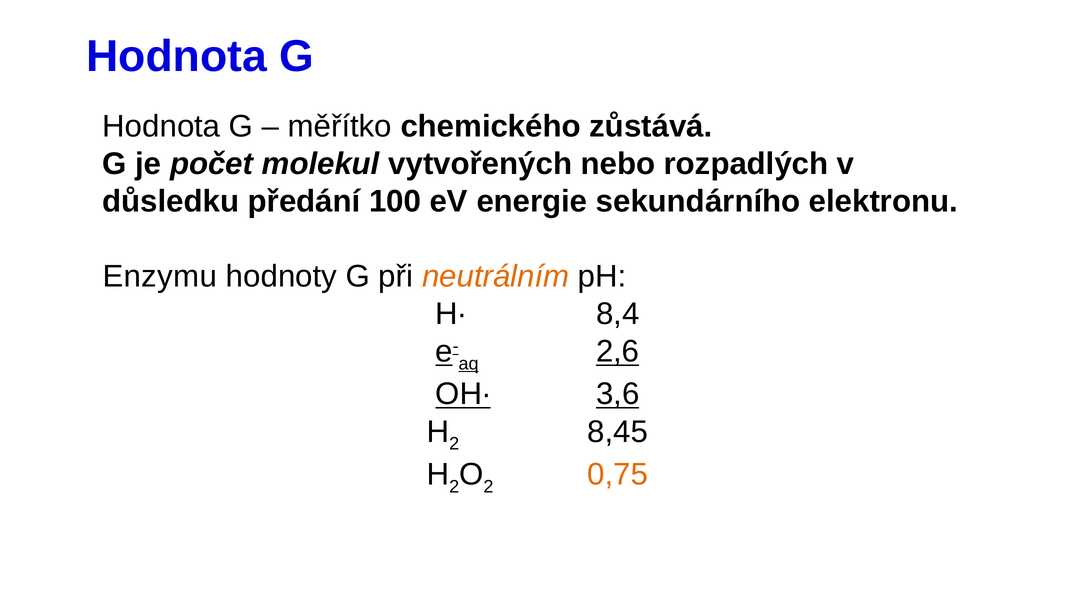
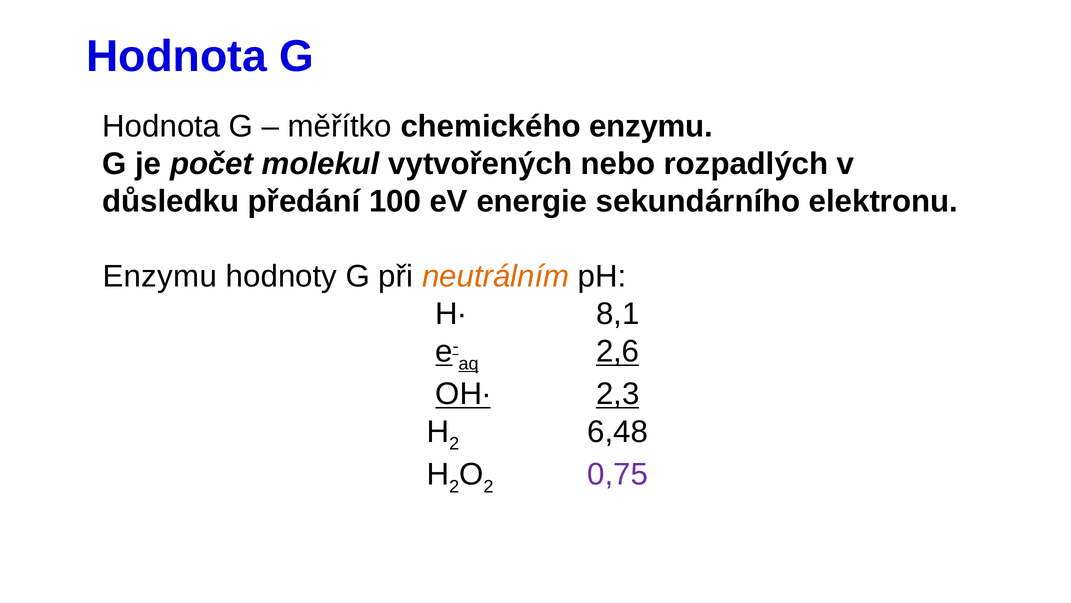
chemického zůstává: zůstává -> enzymu (651, 126)
8,4: 8,4 -> 8,1 (618, 314)
3,6: 3,6 -> 2,3 (618, 394)
8,45: 8,45 -> 6,48 (618, 431)
0,75 colour: orange -> purple (618, 474)
